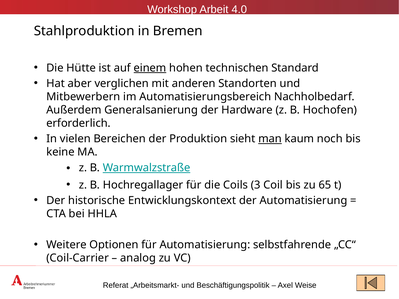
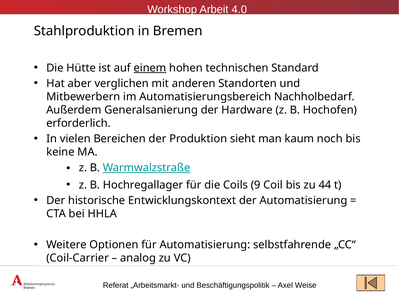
man underline: present -> none (270, 139)
3: 3 -> 9 (256, 185)
65: 65 -> 44 (325, 185)
